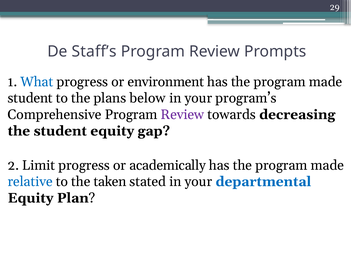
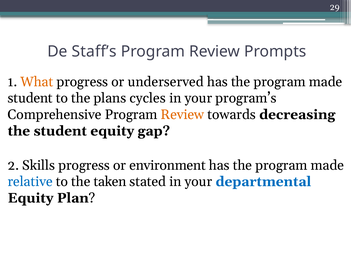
What colour: blue -> orange (37, 82)
environment: environment -> underserved (166, 82)
below: below -> cycles (148, 98)
Review colour: purple -> orange (182, 114)
Limit: Limit -> Skills (39, 165)
academically: academically -> environment (168, 165)
